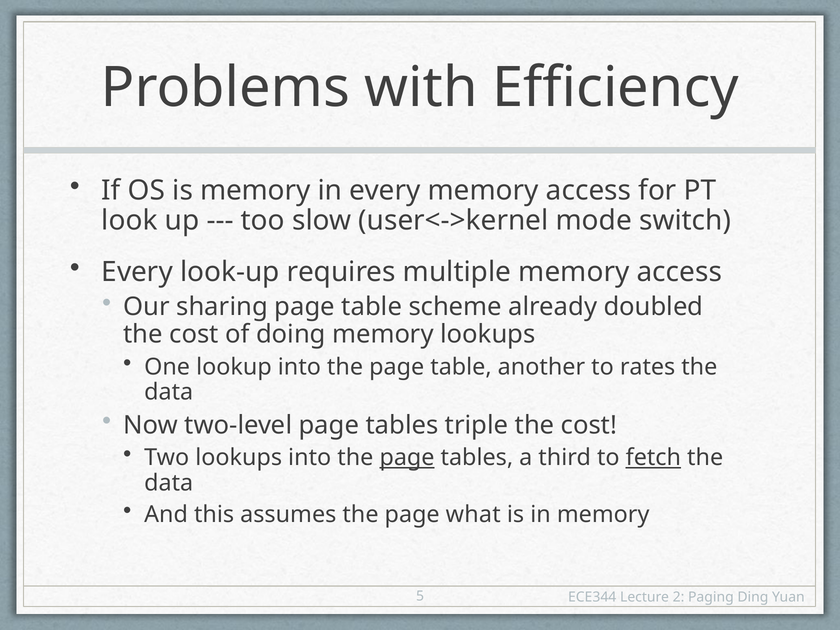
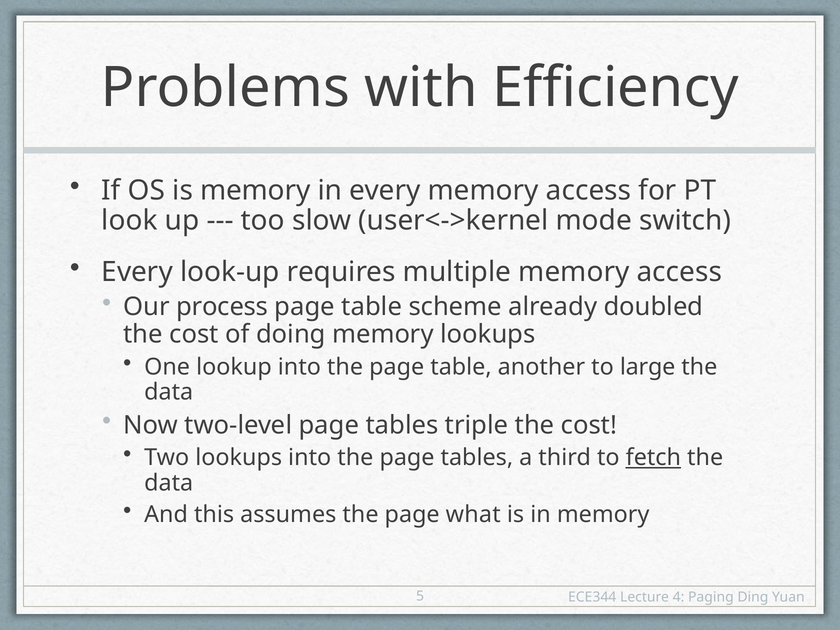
sharing: sharing -> process (222, 307)
rates: rates -> large (648, 367)
page underline: present -> none (407, 458)
2: 2 -> 4 (679, 597)
